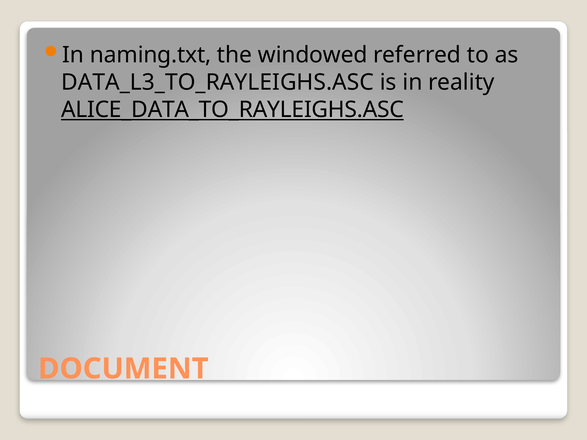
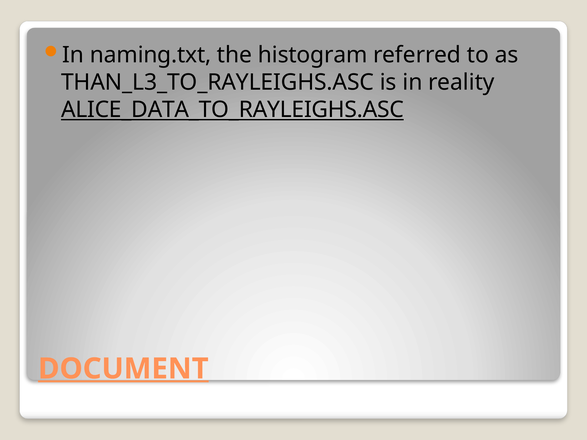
windowed: windowed -> histogram (313, 55)
DATA_L3_TO_RAYLEIGHS.ASC: DATA_L3_TO_RAYLEIGHS.ASC -> THAN_L3_TO_RAYLEIGHS.ASC (218, 83)
DOCUMENT underline: none -> present (123, 369)
